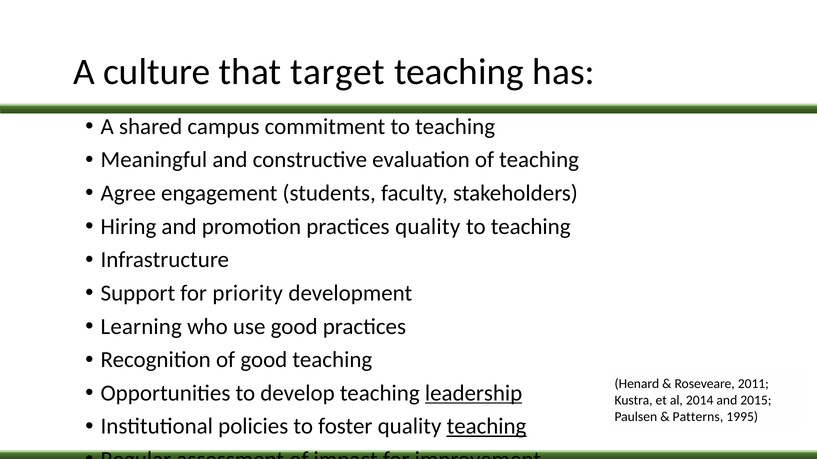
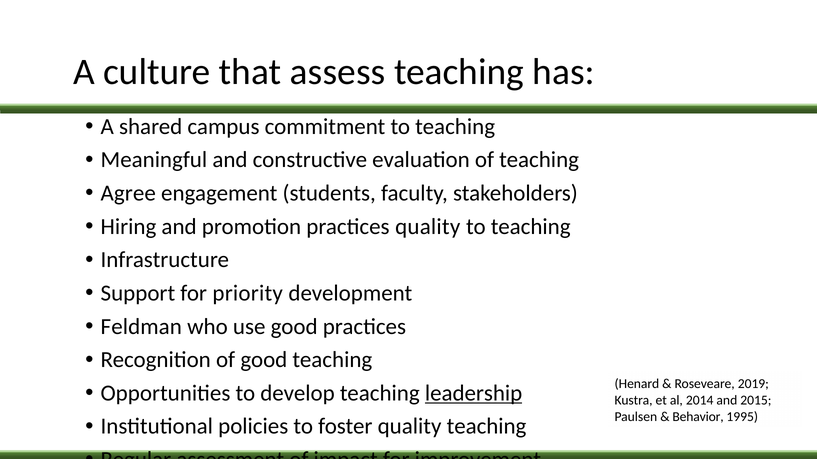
target: target -> assess (338, 72)
Learning: Learning -> Feldman (141, 327)
2011: 2011 -> 2019 (753, 384)
Patterns: Patterns -> Behavior (698, 417)
teaching underline: present -> none (487, 427)
